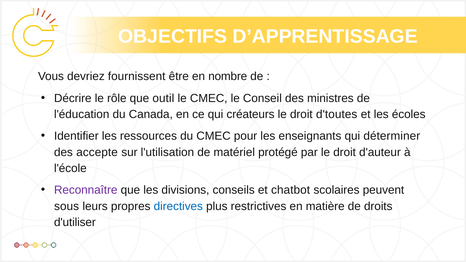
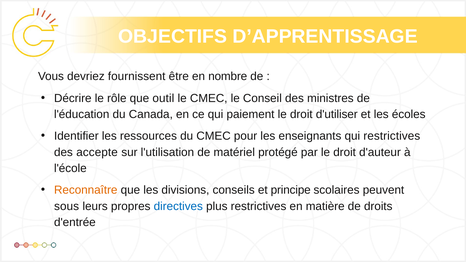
créateurs: créateurs -> paiement (250, 114)
d'toutes: d'toutes -> d'utiliser (337, 114)
qui déterminer: déterminer -> restrictives (392, 136)
Reconnaître colour: purple -> orange (86, 190)
chatbot: chatbot -> principe (291, 190)
d'utiliser: d'utiliser -> d'entrée (75, 222)
